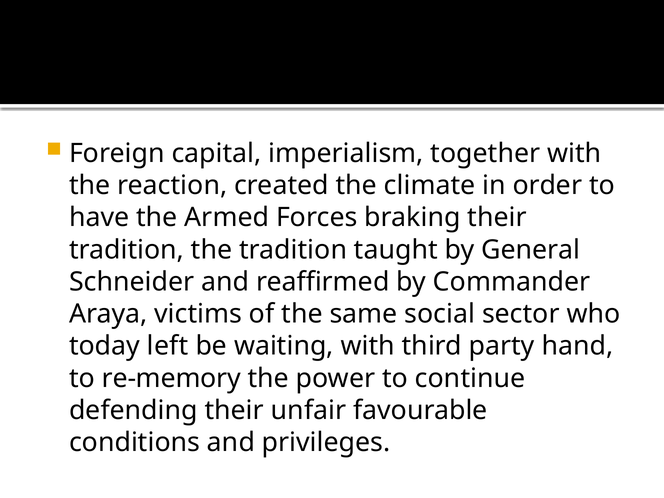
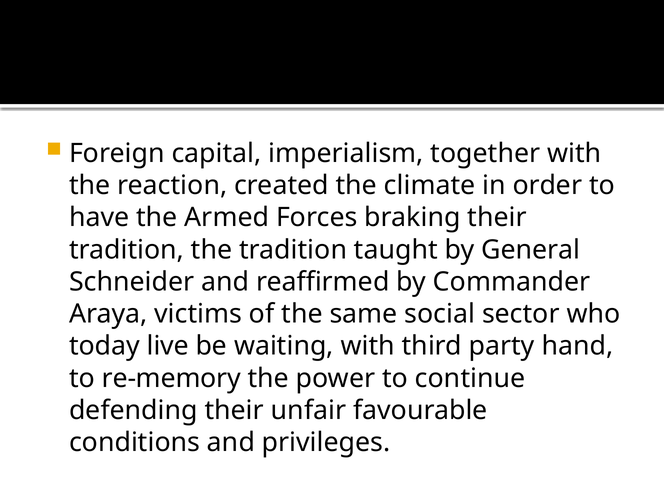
left: left -> live (168, 346)
